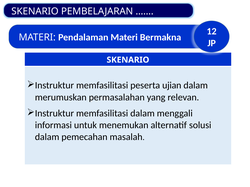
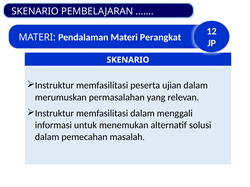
Bermakna: Bermakna -> Perangkat (161, 37)
